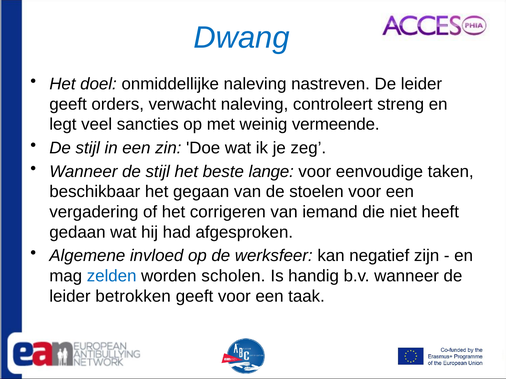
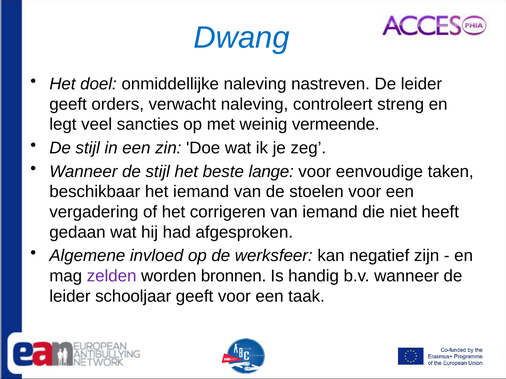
het gegaan: gegaan -> iemand (201, 192)
zelden colour: blue -> purple (112, 276)
scholen: scholen -> bronnen (234, 276)
betrokken: betrokken -> schooljaar (133, 297)
